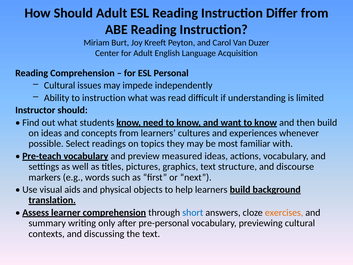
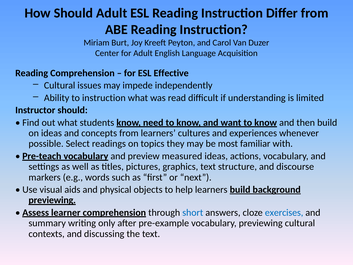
Personal: Personal -> Effective (171, 73)
translation: translation -> previewing (52, 200)
exercises colour: orange -> blue (284, 212)
pre-personal: pre-personal -> pre-example (164, 223)
